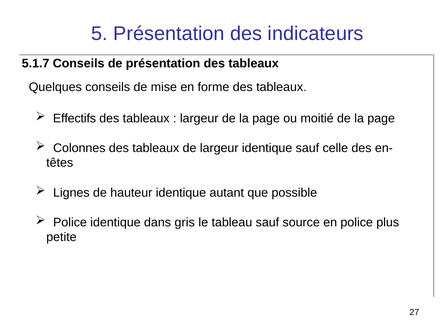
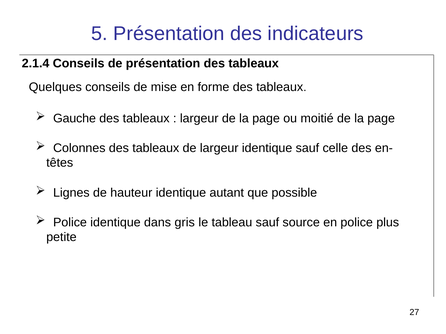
5.1.7: 5.1.7 -> 2.1.4 (36, 63)
Effectifs: Effectifs -> Gauche (75, 119)
